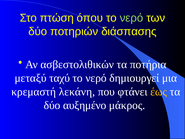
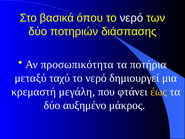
πτώση: πτώση -> βασικά (57, 18)
νερό colour: light green -> white (131, 18)
ασβεστολιθικών: ασβεστολιθικών -> προσωπικότητα (77, 64)
λεκάνη: λεκάνη -> μεγάλη (77, 92)
